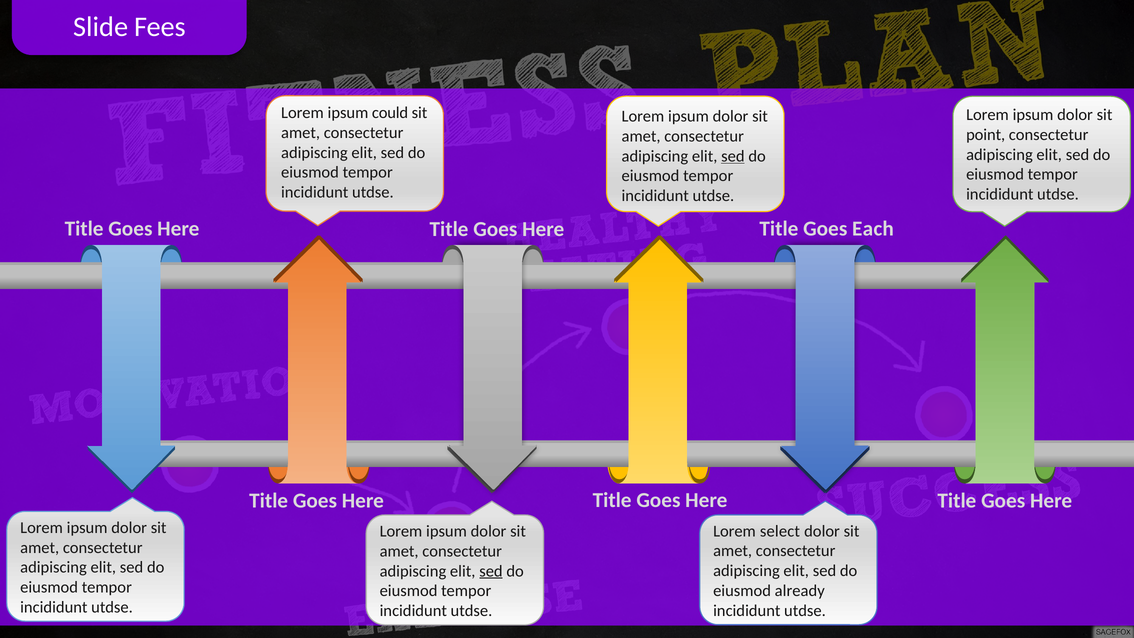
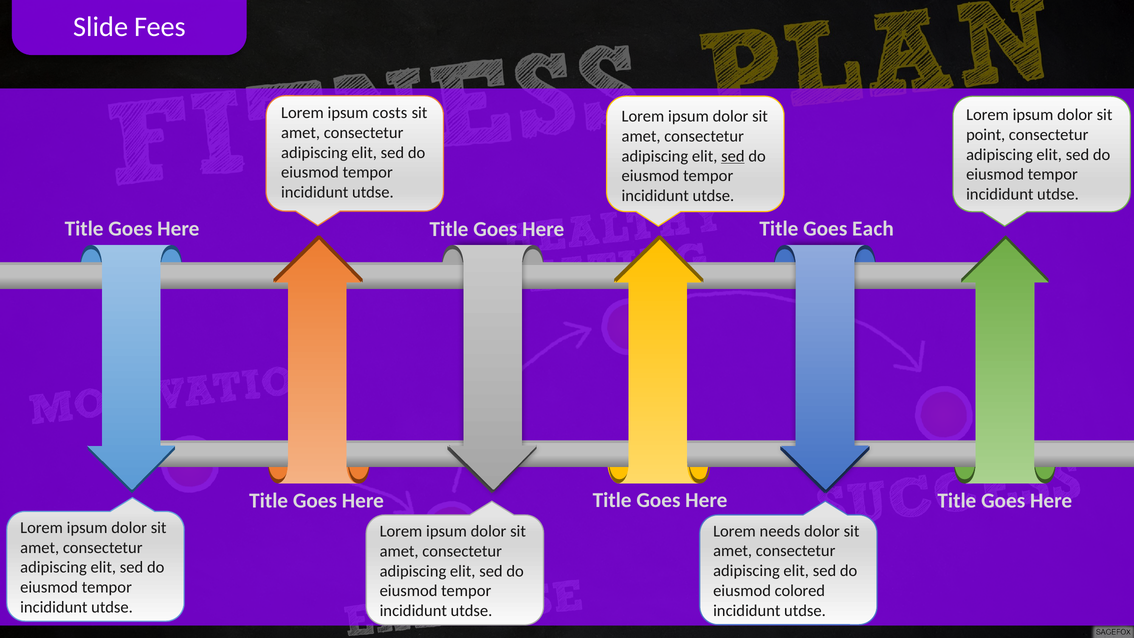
could: could -> costs (390, 113)
select: select -> needs (780, 531)
sed underline: present -> none (491, 571)
already: already -> colored (800, 591)
